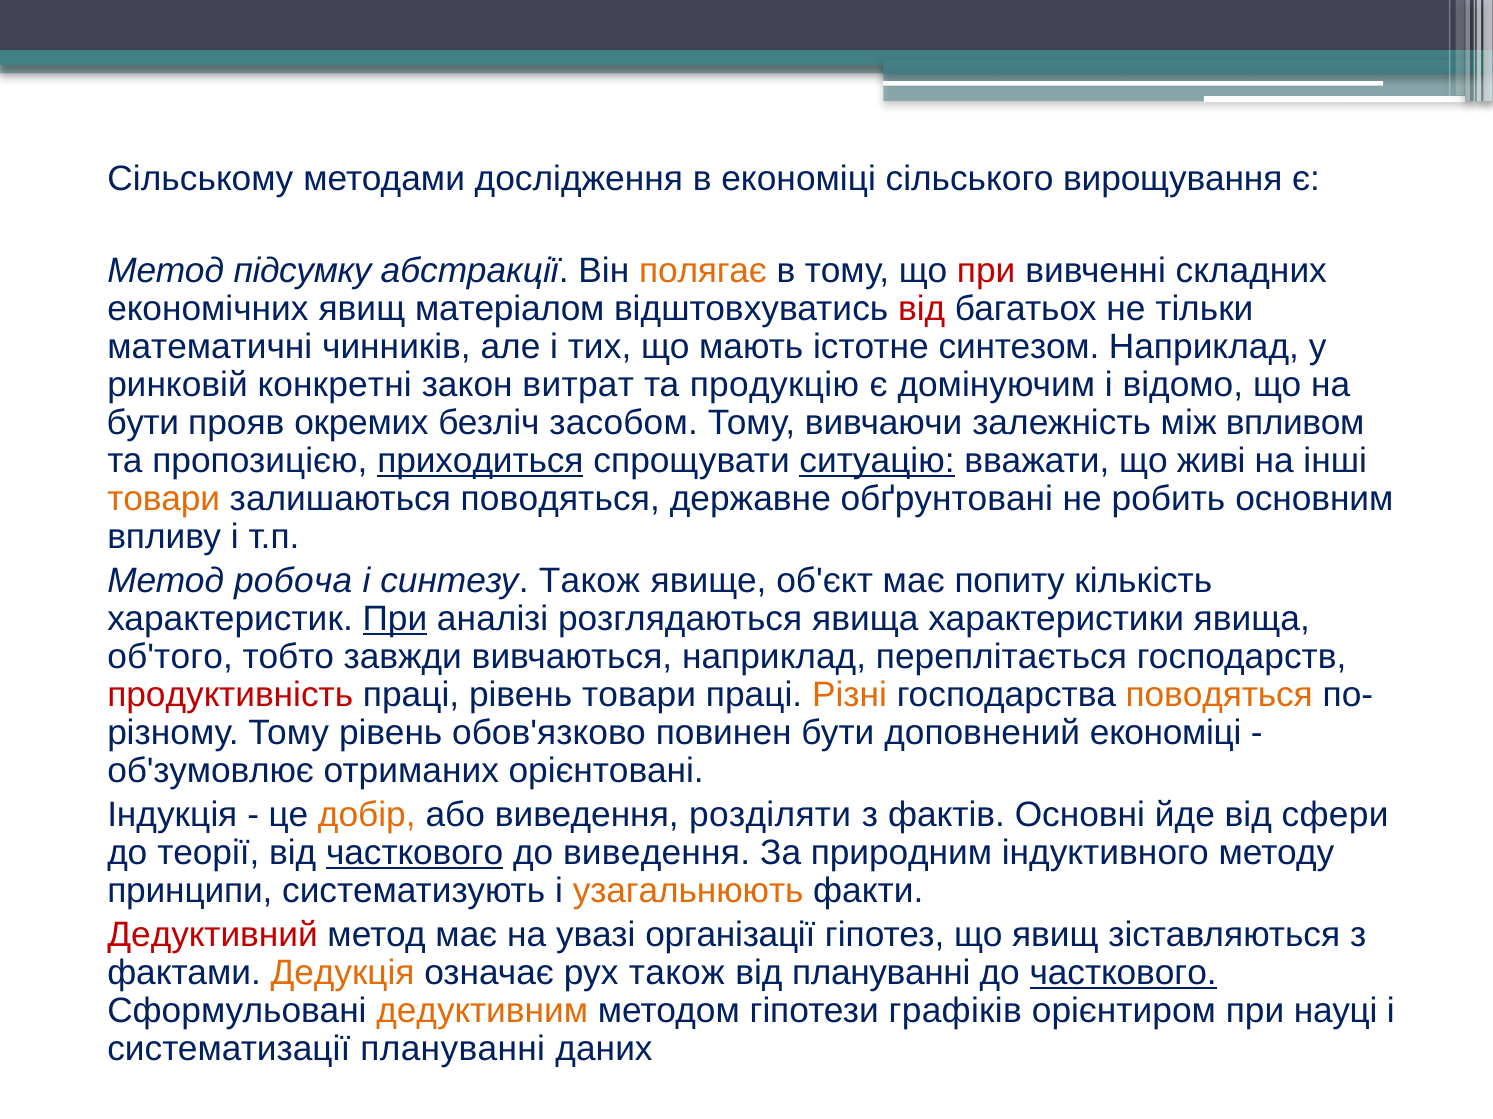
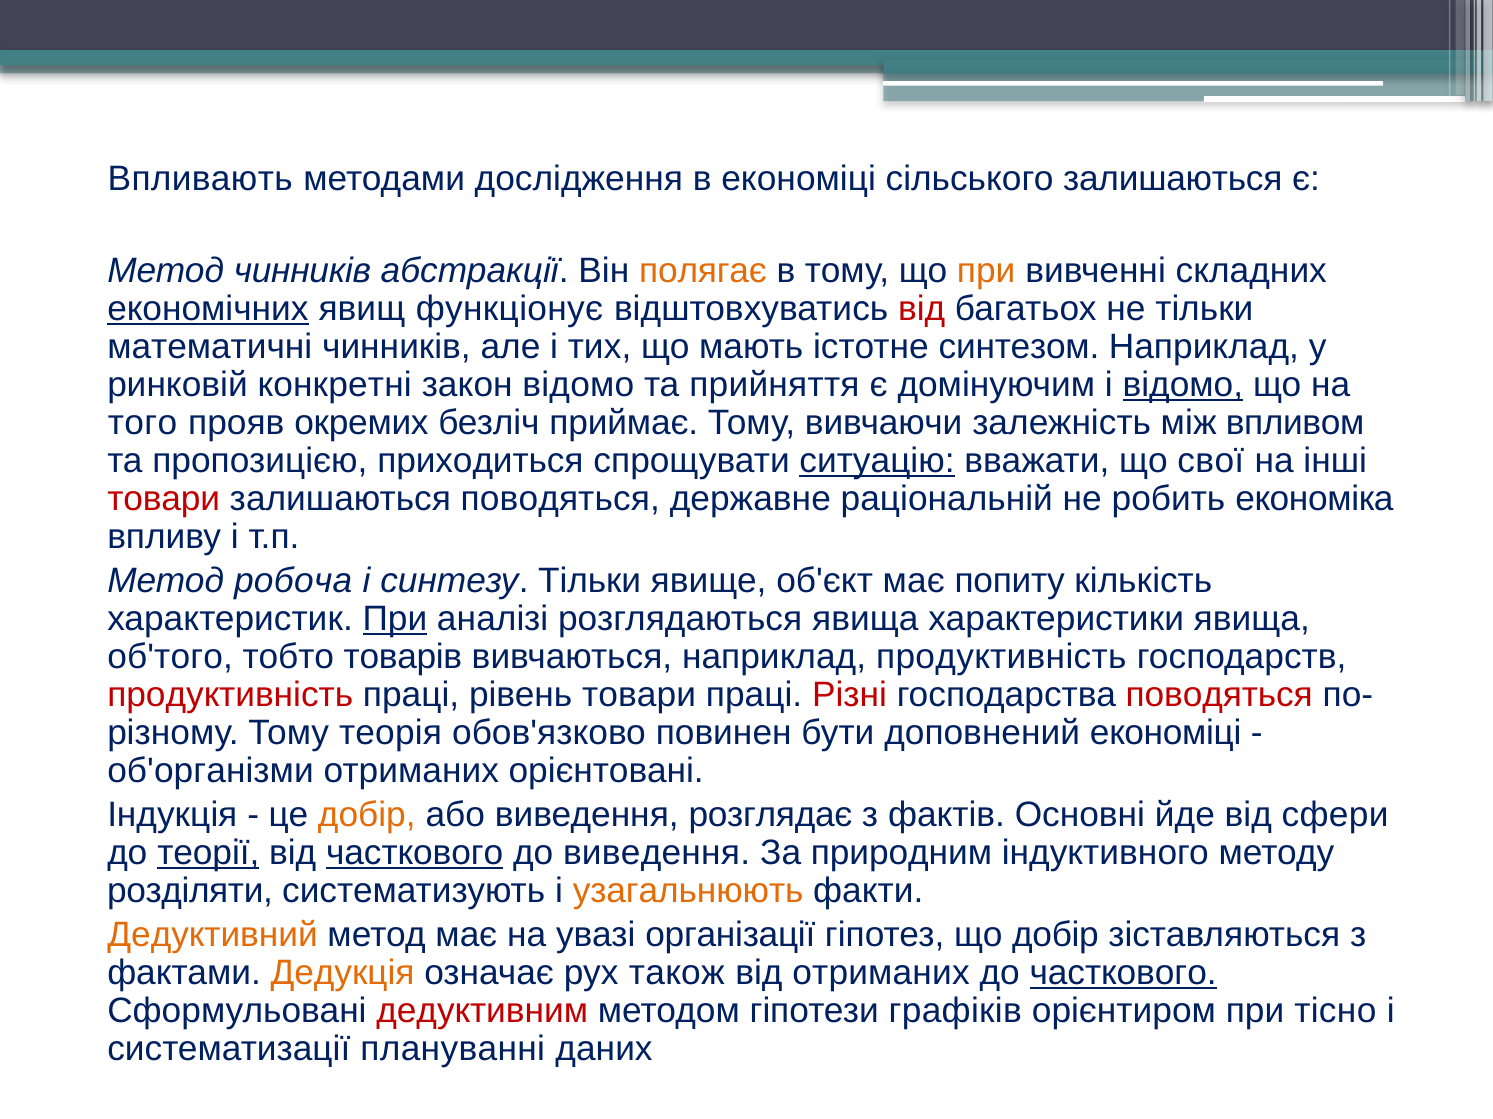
Сільському: Сільському -> Впливають (200, 179)
сільського вирощування: вирощування -> залишаються (1173, 179)
Метод підсумку: підсумку -> чинників (302, 271)
при colour: red -> orange (986, 271)
економічних underline: none -> present (208, 309)
матеріалом: матеріалом -> функціонує (510, 309)
закон витрат: витрат -> відомо (578, 385)
продукцію: продукцію -> прийняття (774, 385)
відомо underline: none -> present (1183, 385)
бути: бути -> того (143, 423)
засобом: засобом -> приймає (624, 423)
приходиться underline: present -> none (480, 461)
живі: живі -> свої (1211, 461)
товари colour: orange -> red (164, 499)
обґрунтовані: обґрунтовані -> раціональній (947, 499)
основним: основним -> економіка (1314, 499)
синтезу Також: Також -> Тільки (590, 581)
завжди: завжди -> товарів (403, 657)
наприклад переплітається: переплітається -> продуктивність (1001, 657)
Різні colour: orange -> red (850, 695)
поводяться colour: orange -> red (1219, 695)
Тому рівень: рівень -> теорія (391, 734)
об'зумовлює: об'зумовлює -> об'організми (210, 772)
розділяти: розділяти -> розглядає (770, 815)
теорії underline: none -> present (208, 853)
принципи: принципи -> розділяти (190, 892)
Дедуктивний colour: red -> orange (213, 935)
що явищ: явищ -> добір (1056, 935)
від плануванні: плануванні -> отриманих (881, 973)
дедуктивним colour: orange -> red (482, 1011)
науці: науці -> тісно (1335, 1011)
